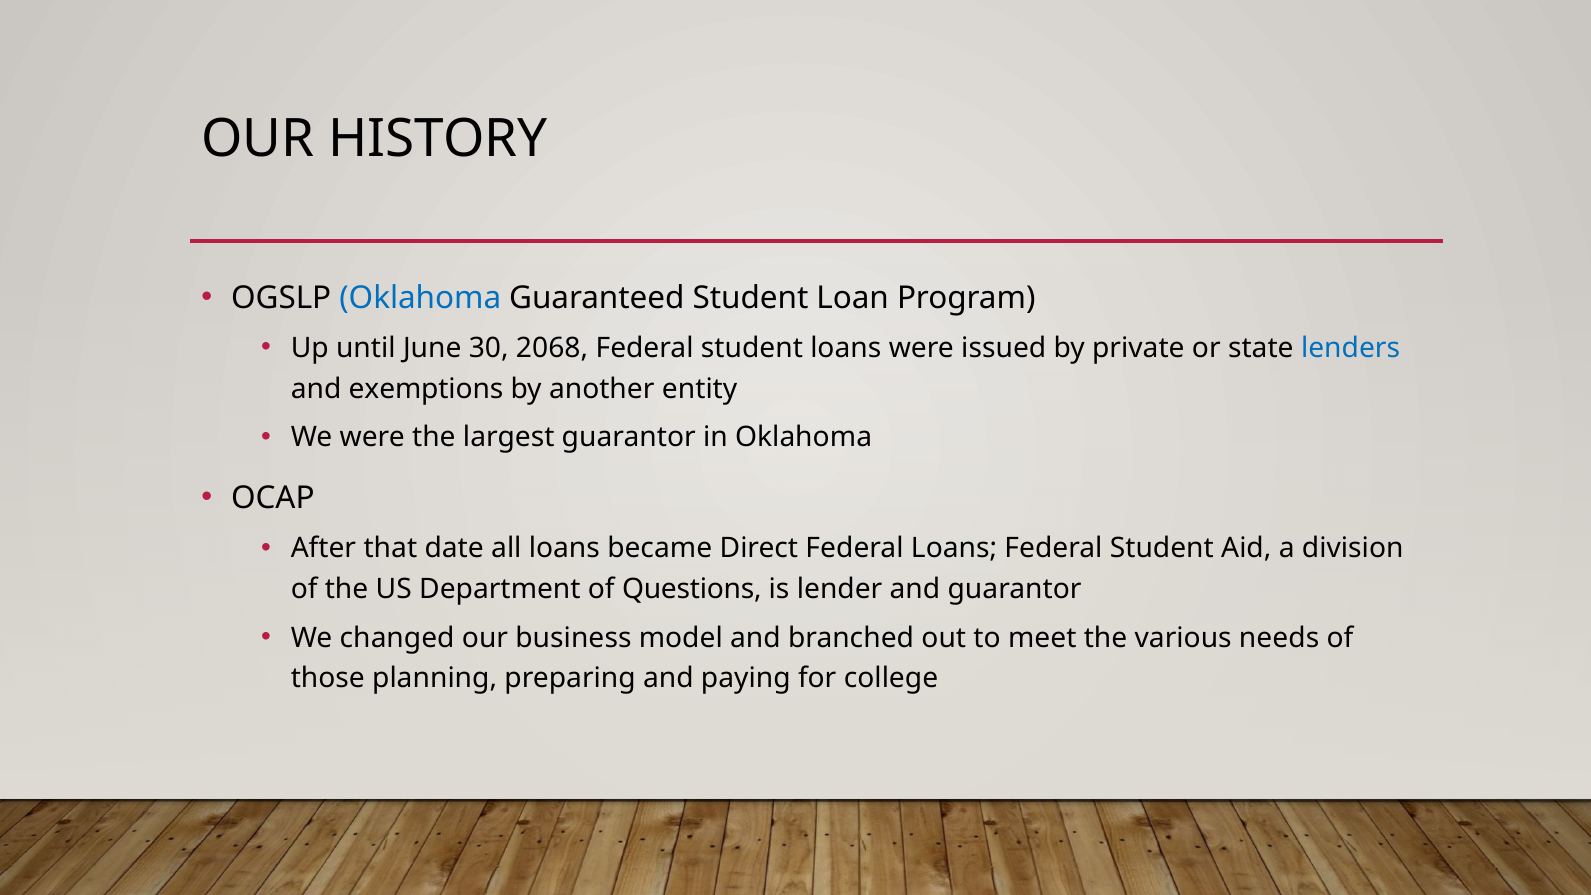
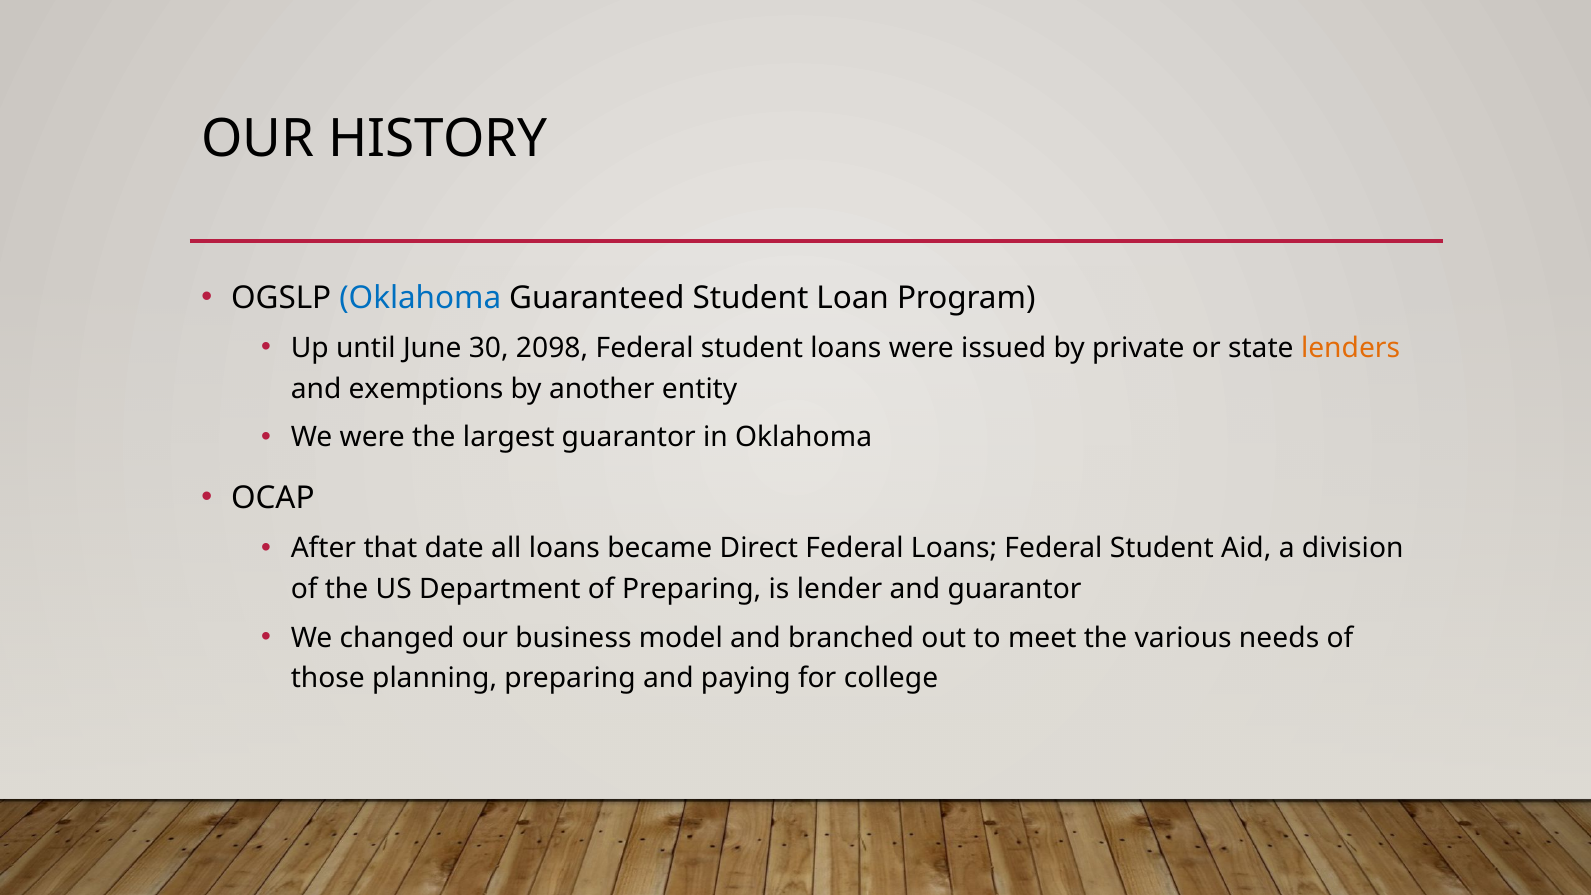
2068: 2068 -> 2098 (552, 348)
lenders colour: blue -> orange (1351, 348)
of Questions: Questions -> Preparing (692, 589)
